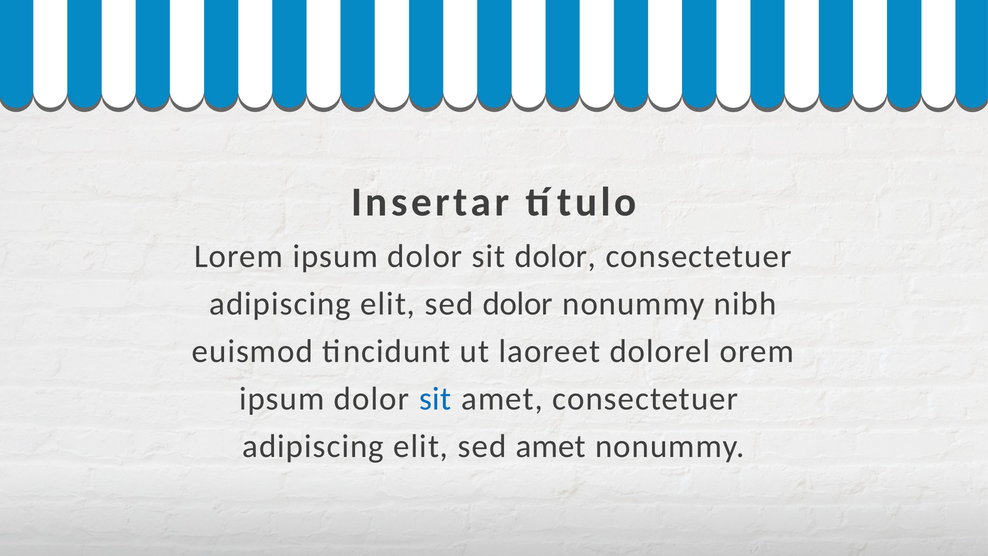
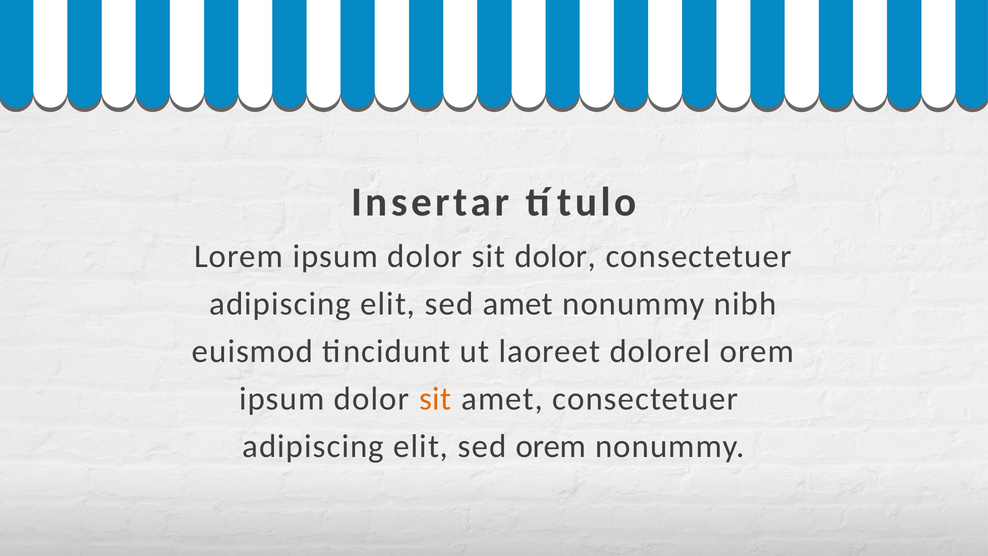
sed dolor: dolor -> amet (518, 304)
sit colour: blue -> orange (435, 399)
sed amet: amet -> orem (551, 446)
